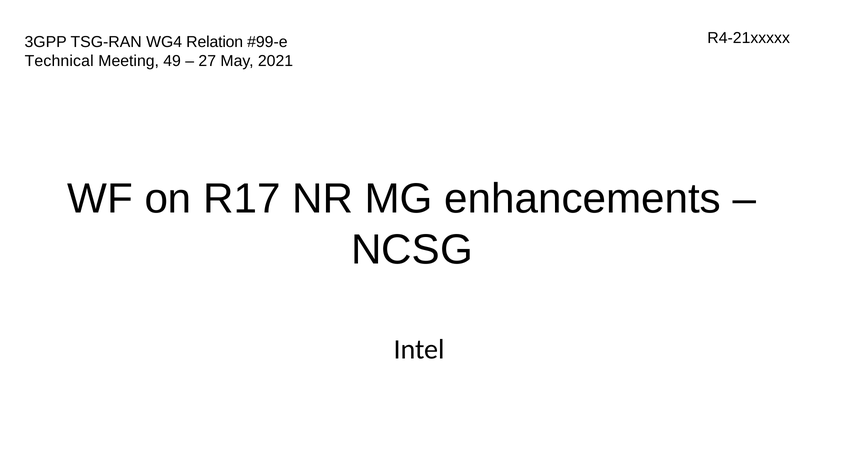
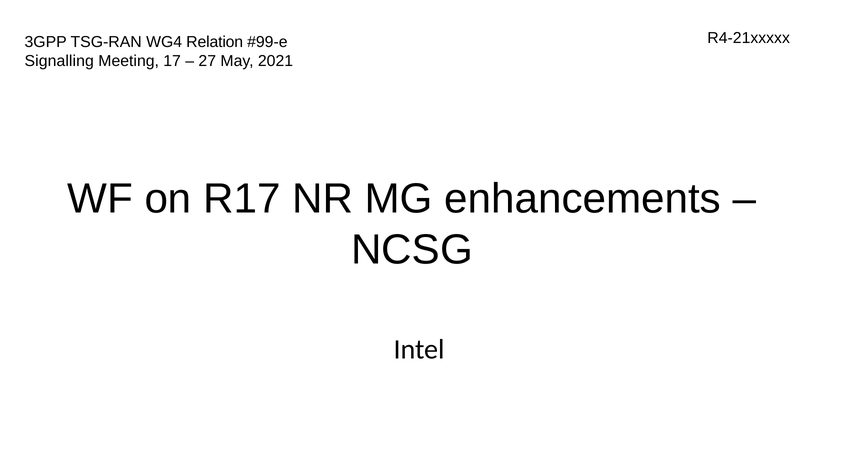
Technical: Technical -> Signalling (59, 61)
49: 49 -> 17 (172, 61)
